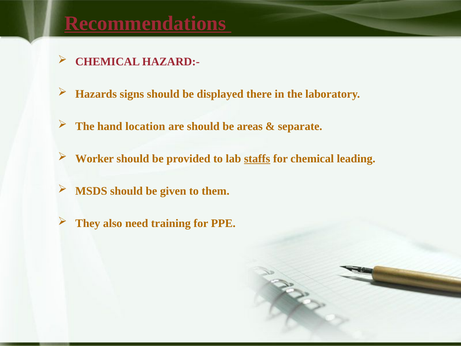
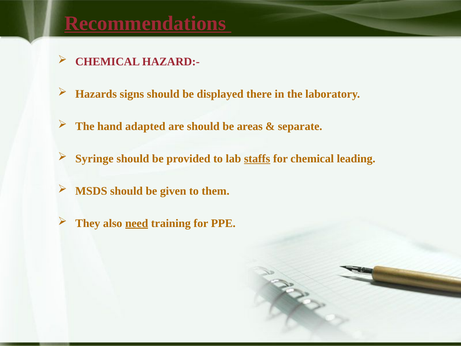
location: location -> adapted (145, 126)
Worker: Worker -> Syringe (94, 159)
need underline: none -> present (137, 223)
